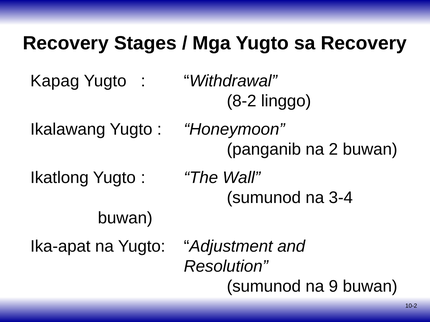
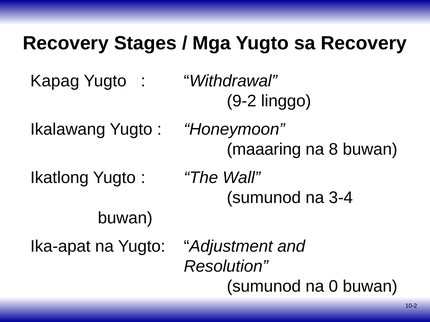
8-2: 8-2 -> 9-2 (242, 101)
panganib: panganib -> maaaring (264, 150)
2: 2 -> 8 (333, 150)
9: 9 -> 0 (333, 287)
